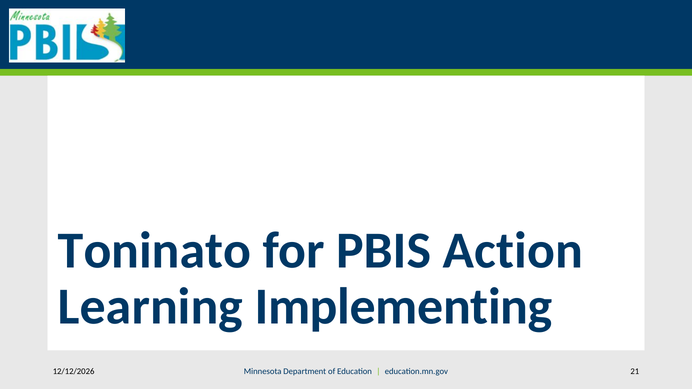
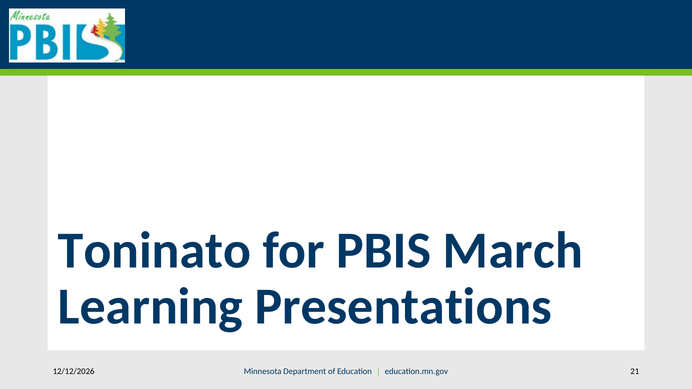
Action: Action -> March (513, 251)
Implementing: Implementing -> Presentations (403, 307)
